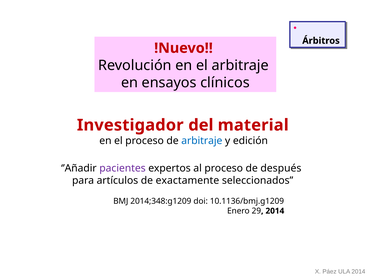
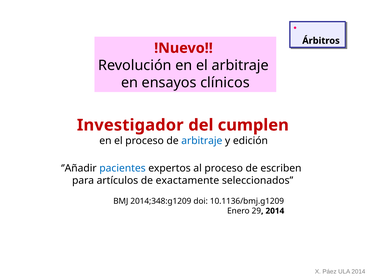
material: material -> cumplen (253, 125)
pacientes colour: purple -> blue (122, 168)
después: después -> escriben (281, 168)
